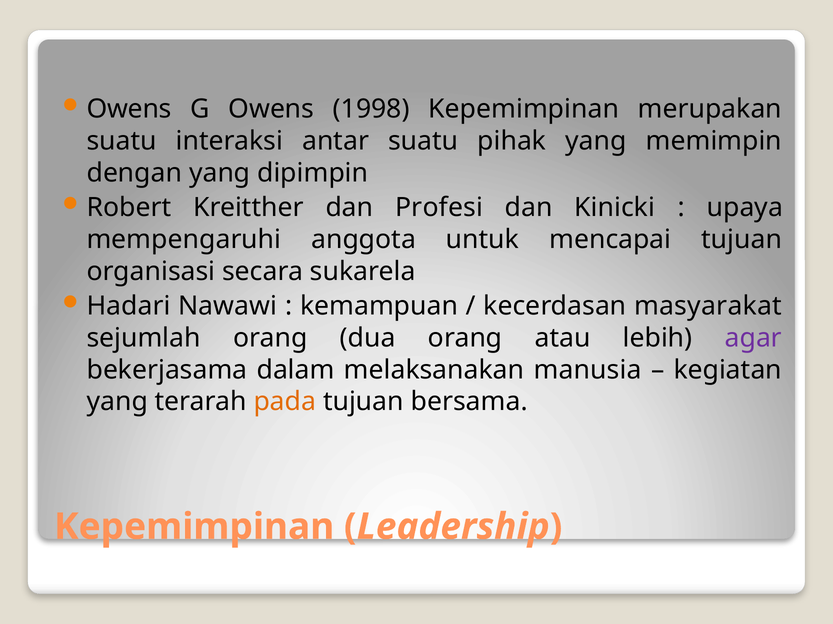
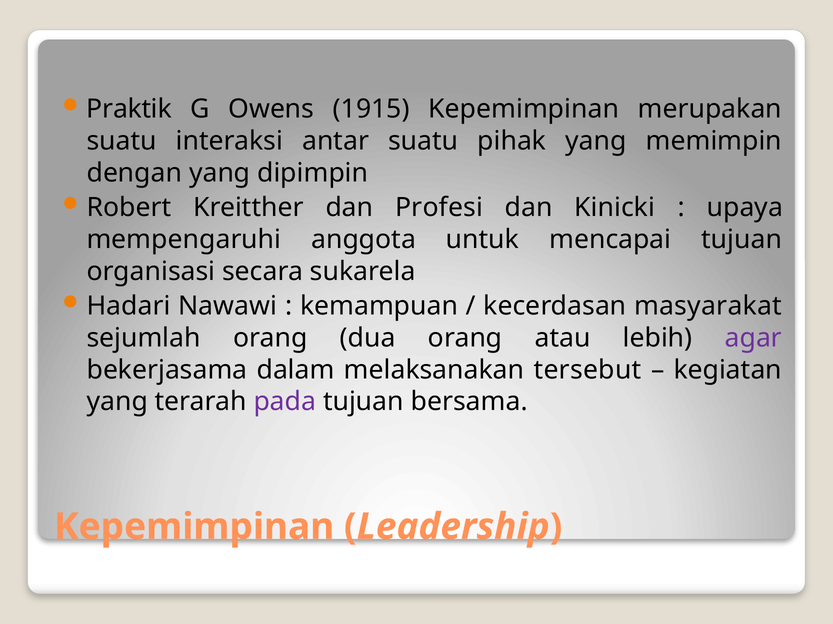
Owens: Owens -> Praktik (129, 109)
1998: 1998 -> 1915 (371, 109)
manusia: manusia -> tersebut (588, 370)
pada colour: orange -> purple (285, 402)
